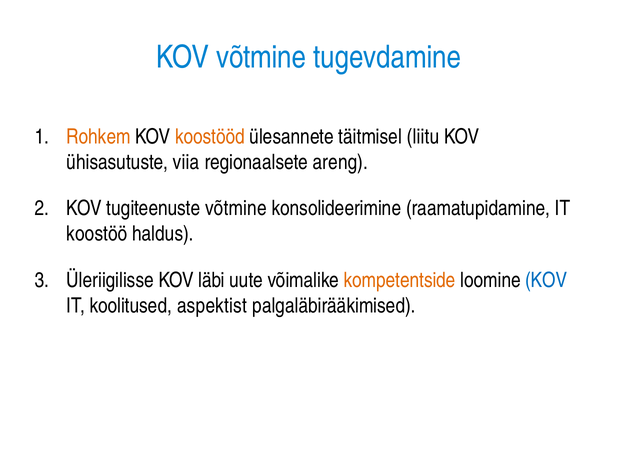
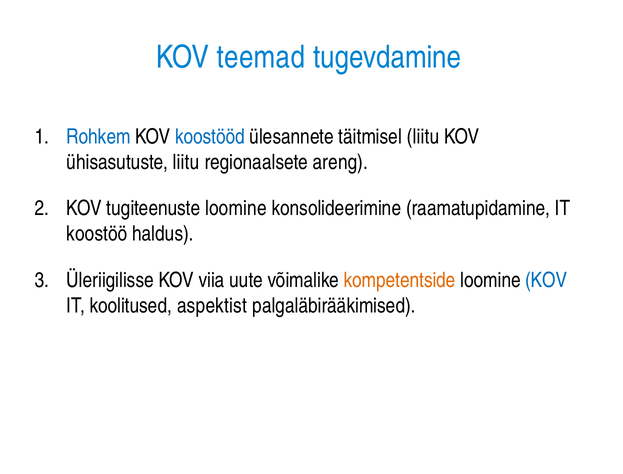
KOV võtmine: võtmine -> teemad (261, 57)
Rohkem colour: orange -> blue (98, 137)
koostööd colour: orange -> blue (210, 137)
ühisasutuste viia: viia -> liitu (186, 162)
tugiteenuste võtmine: võtmine -> loomine (236, 208)
läbi: läbi -> viia (212, 280)
